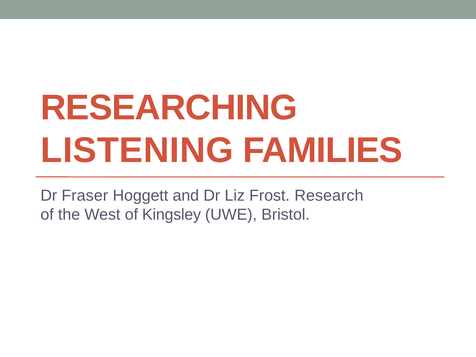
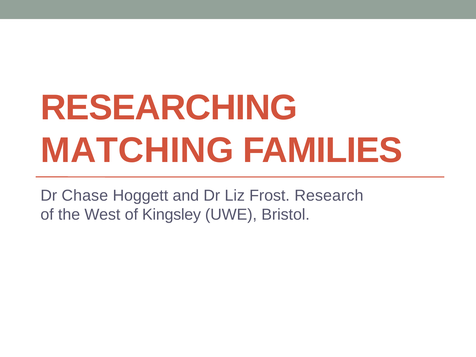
LISTENING: LISTENING -> MATCHING (137, 150)
Fraser: Fraser -> Chase (85, 195)
